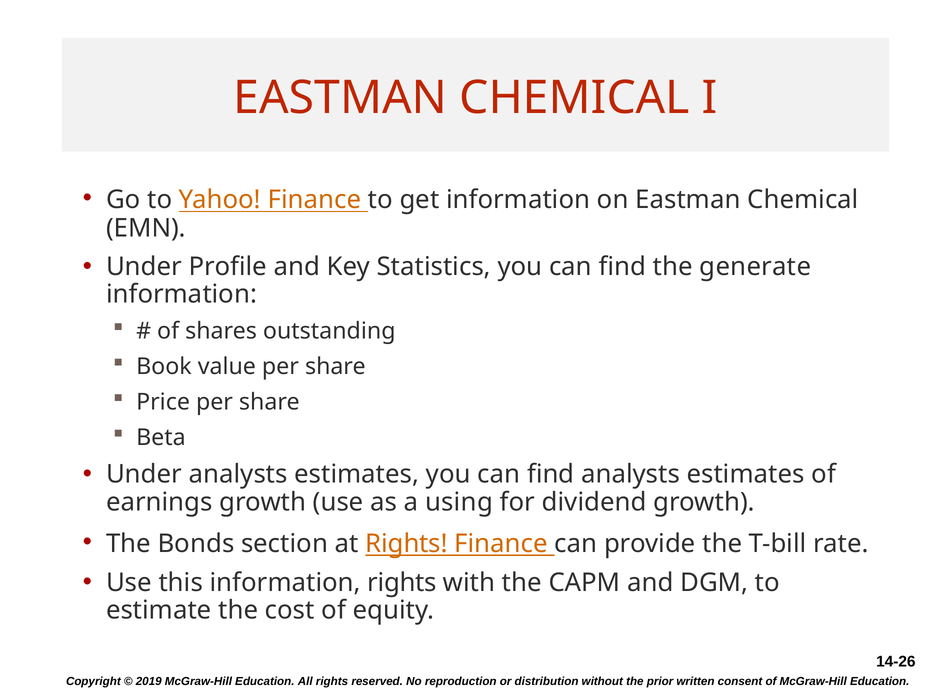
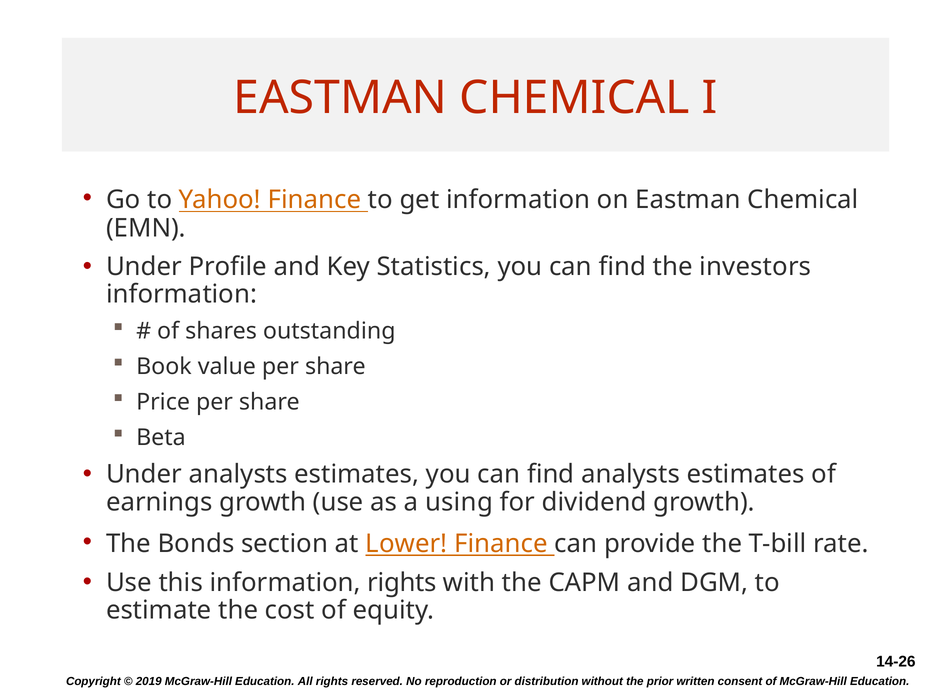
generate: generate -> investors (755, 266)
at Rights: Rights -> Lower (406, 543)
